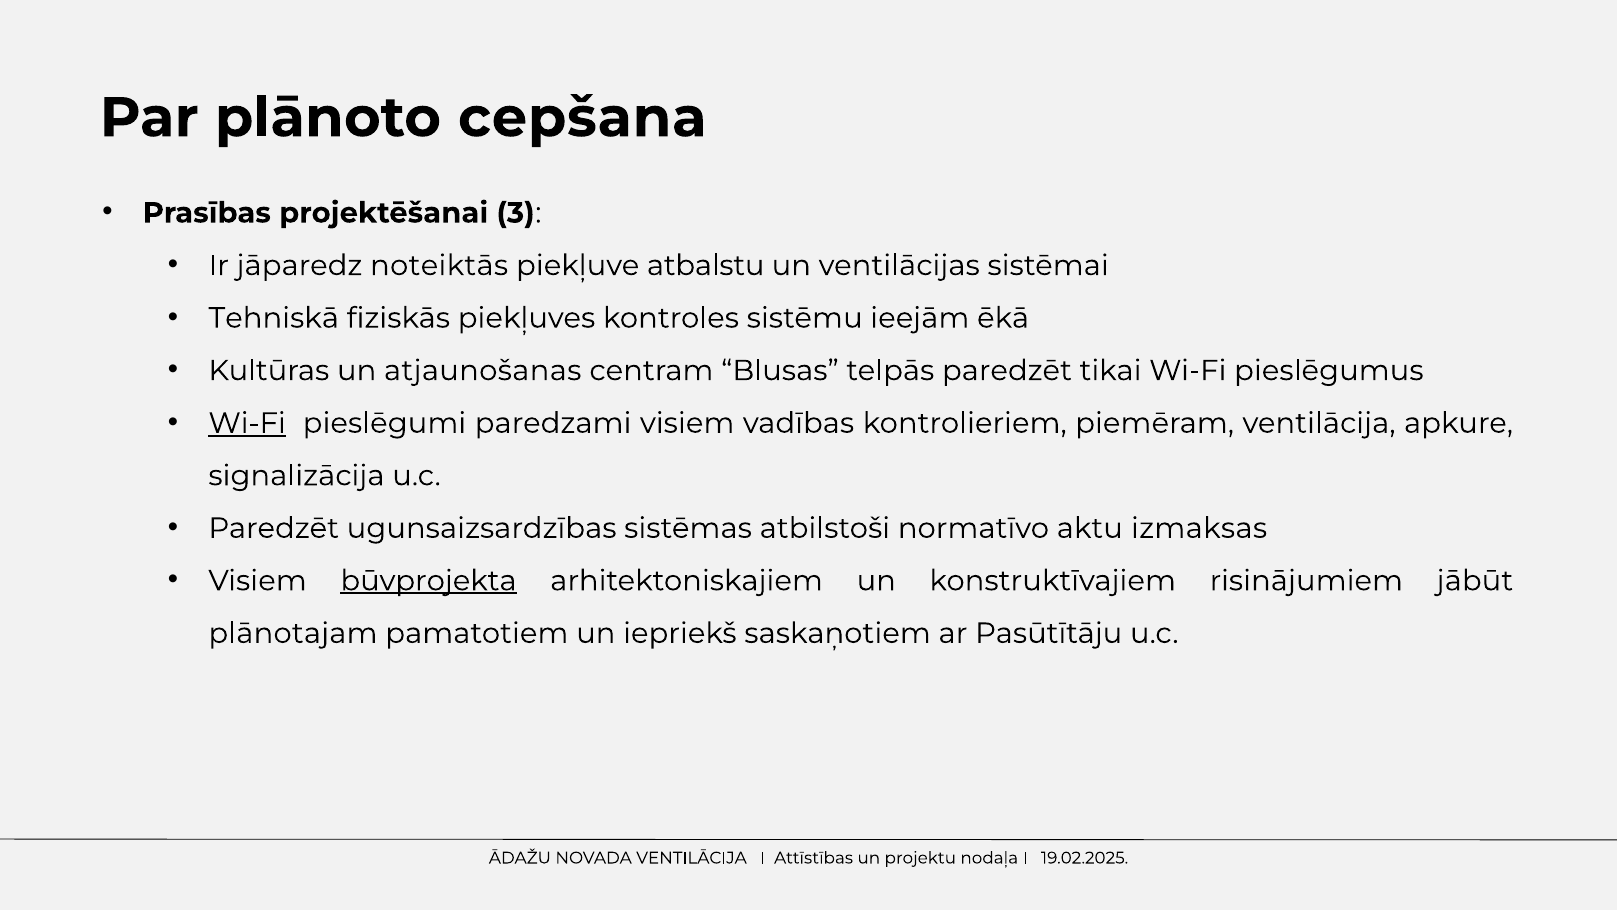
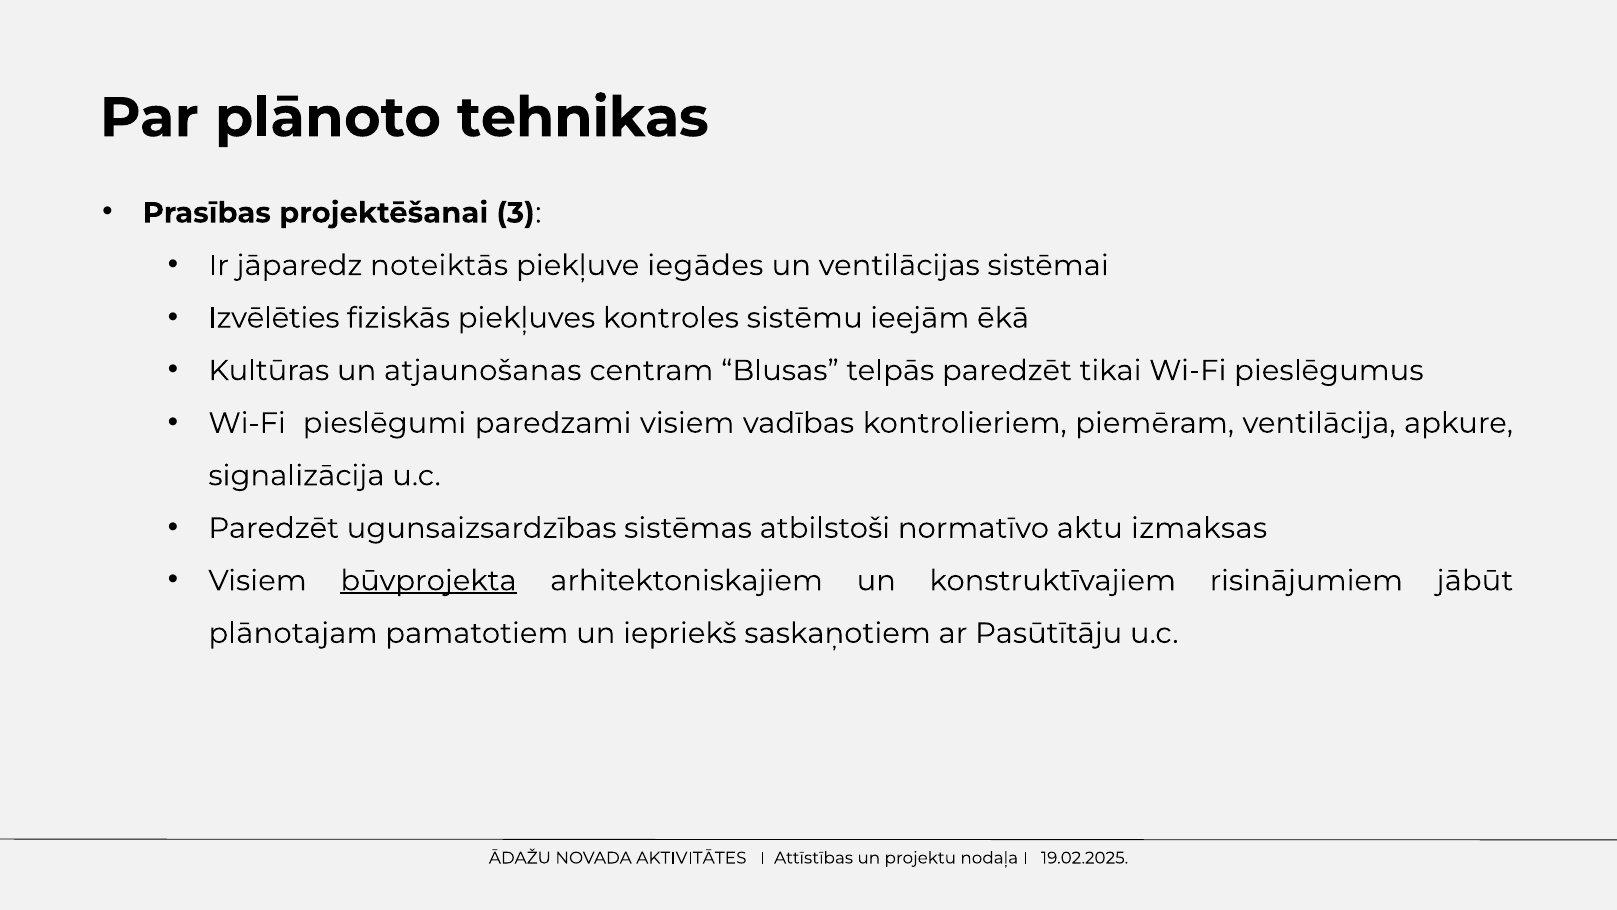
cepšana: cepšana -> tehnikas (583, 118)
atbalstu: atbalstu -> iegādes (705, 265)
Tehniskā: Tehniskā -> Izvēlēties (274, 318)
Wi-Fi underline: present -> none (247, 423)
NOVADA VENTILĀCIJA: VENTILĀCIJA -> AKTIVITĀTES (691, 858)
